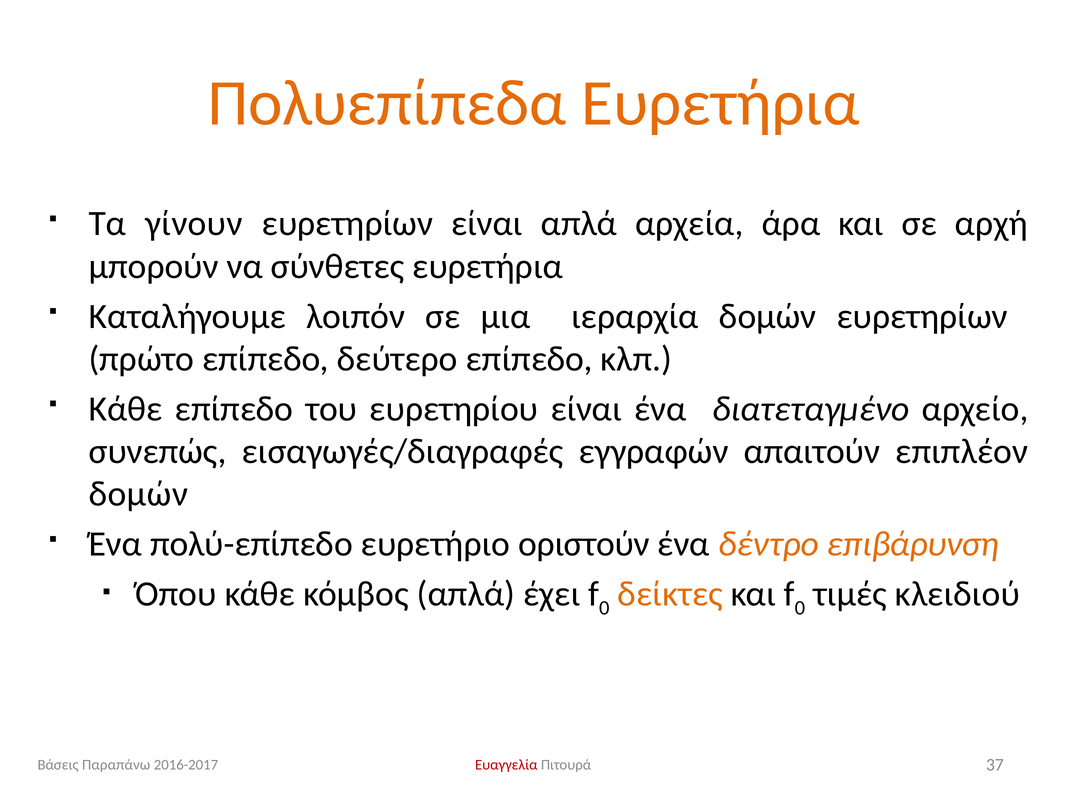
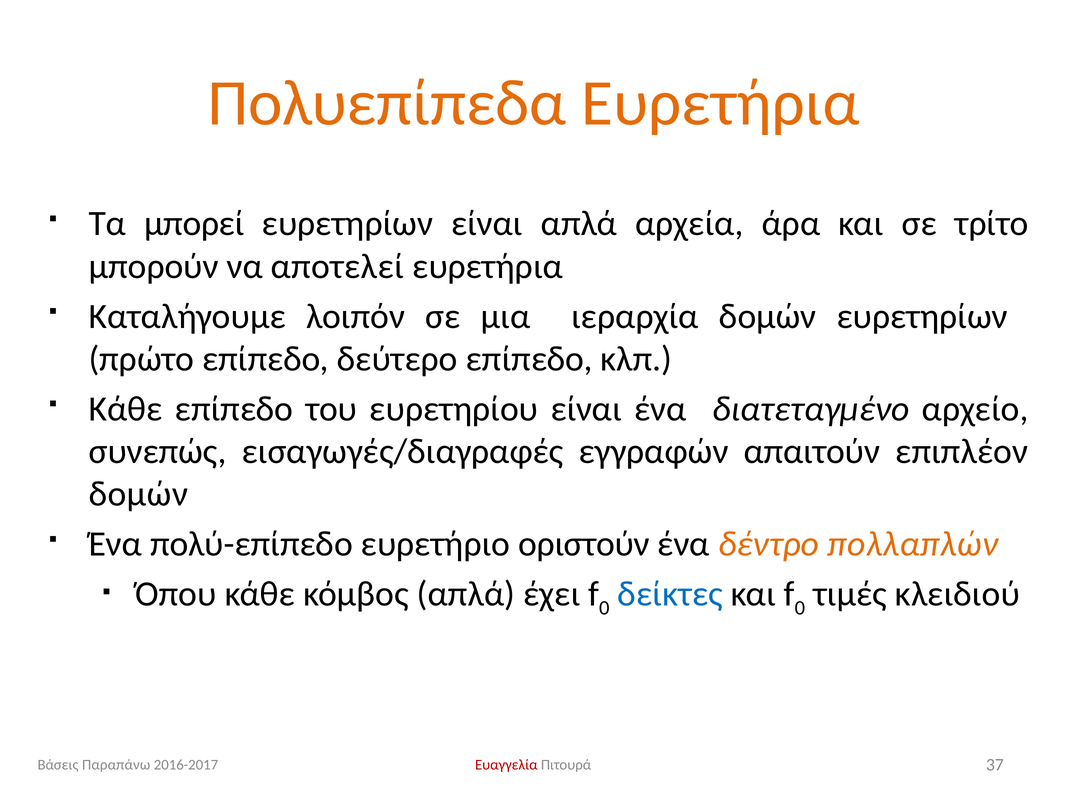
γίνουν: γίνουν -> μπορεί (194, 224)
αρχή: αρχή -> τρίτο (992, 224)
σύνθετες: σύνθετες -> αποτελεί (337, 266)
επιβάρυνση: επιβάρυνση -> πολλαπλών (913, 544)
δείκτες colour: orange -> blue (670, 594)
